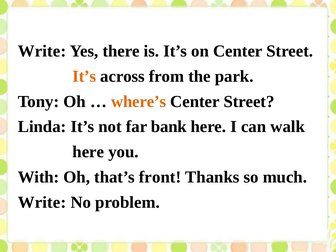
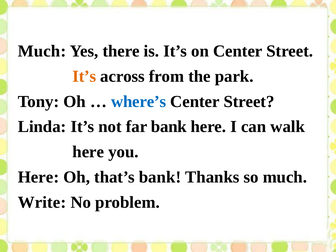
Write: Write -> Much (42, 51)
where’s colour: orange -> blue (139, 101)
With: With -> Here (38, 177)
that’s front: front -> bank (160, 177)
